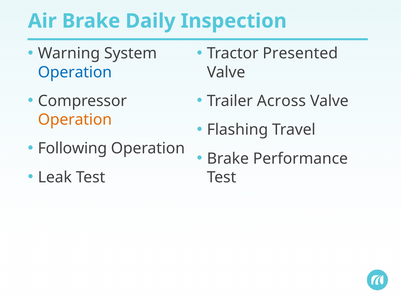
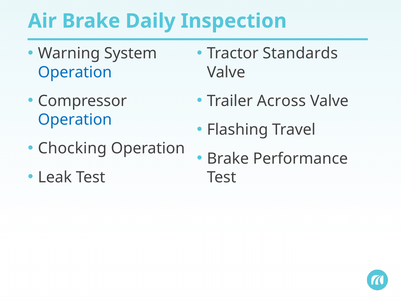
Presented: Presented -> Standards (300, 53)
Operation colour: orange -> blue (75, 120)
Following: Following -> Chocking (72, 148)
